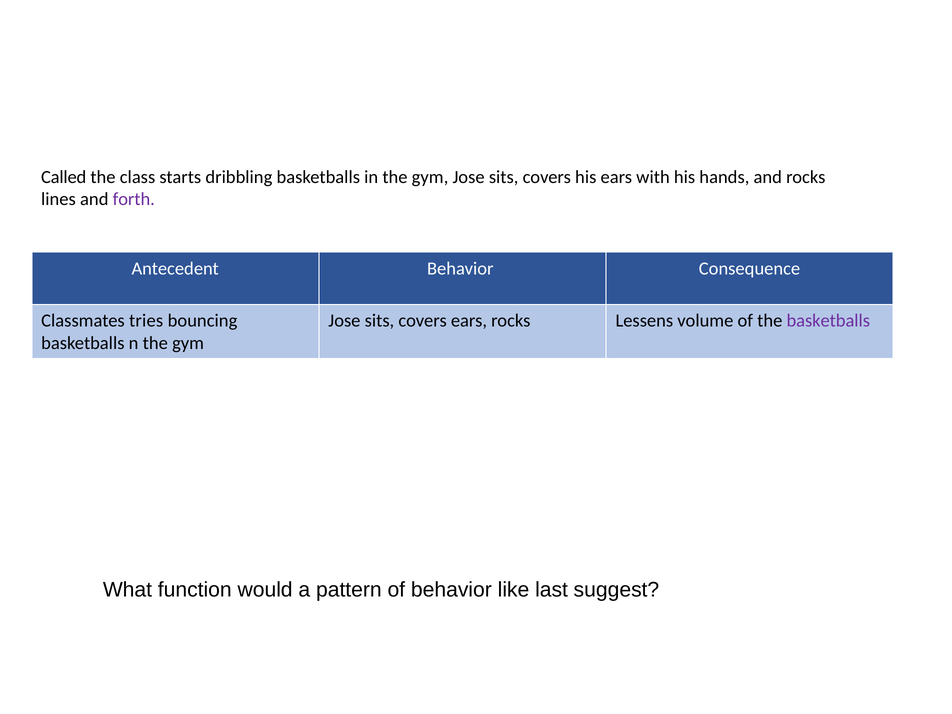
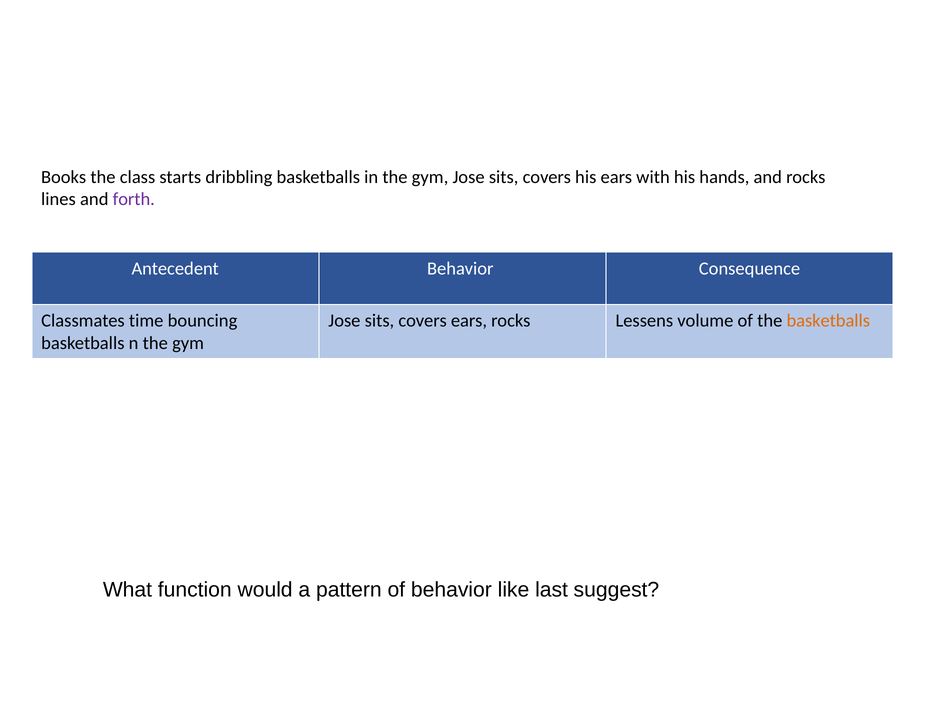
Called: Called -> Books (64, 177)
tries: tries -> time (146, 321)
basketballs colour: purple -> orange (828, 321)
